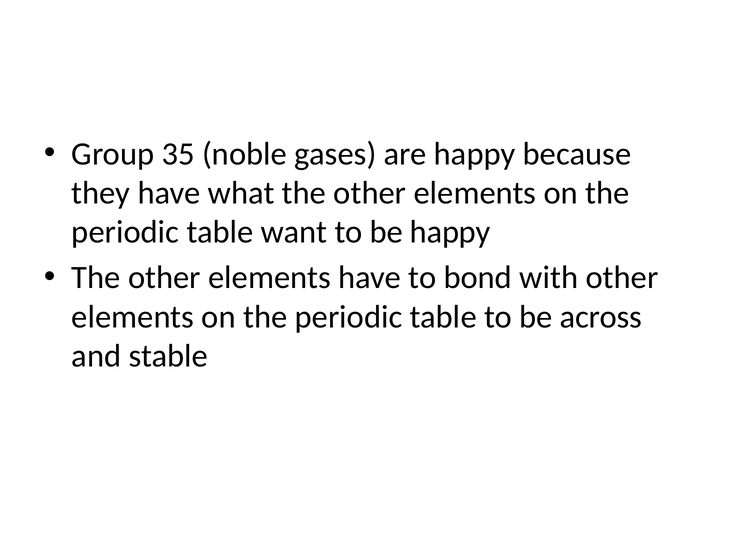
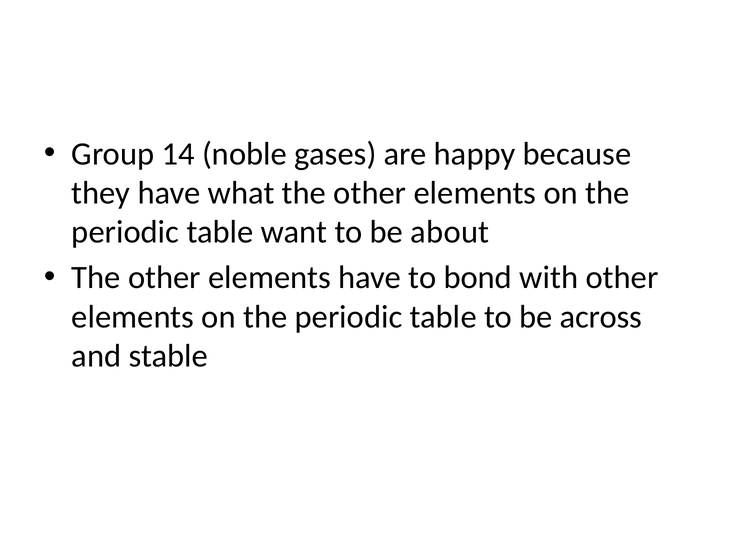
35: 35 -> 14 (178, 154)
be happy: happy -> about (450, 232)
